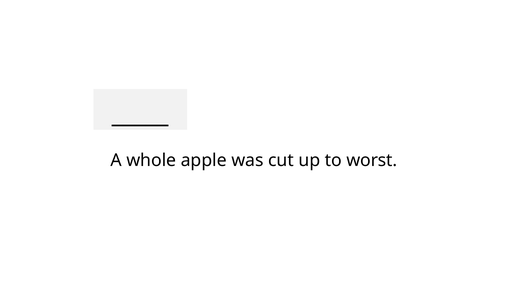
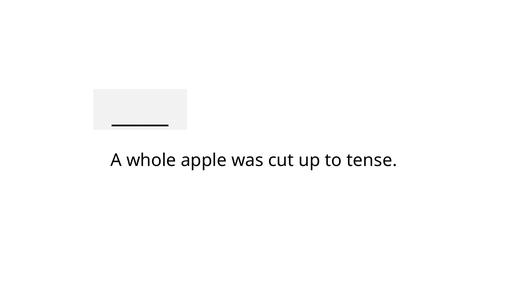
worst: worst -> tense (372, 160)
